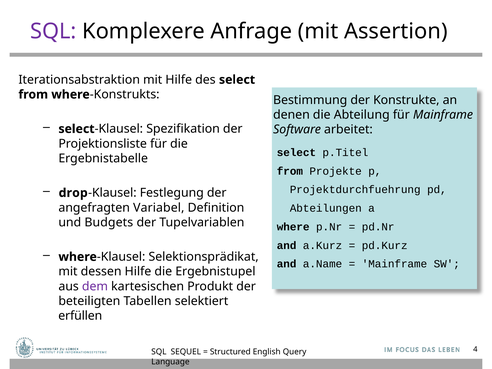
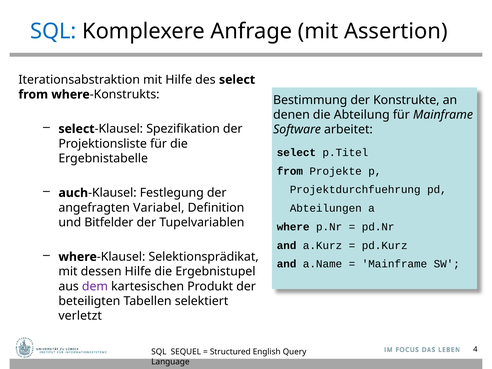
SQL colour: purple -> blue (53, 31)
drop: drop -> auch (73, 193)
Budgets: Budgets -> Bitfelder (109, 222)
erfüllen: erfüllen -> verletzt (80, 316)
